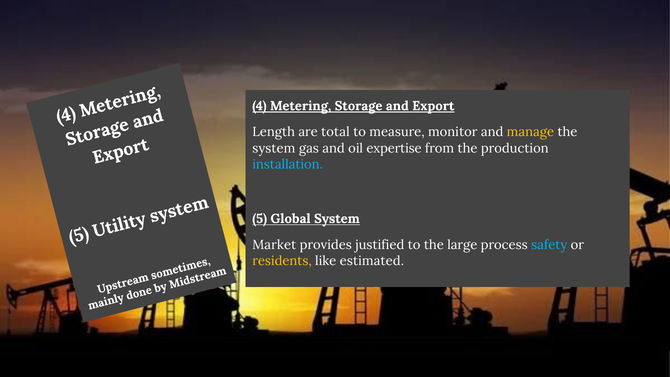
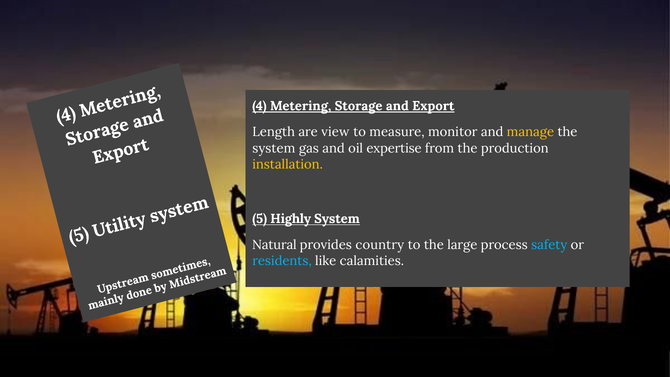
total: total -> view (335, 132)
installation colour: light blue -> yellow (288, 164)
Global: Global -> Highly (291, 219)
Market: Market -> Natural (274, 245)
justified: justified -> country (380, 245)
residents colour: yellow -> light blue (282, 261)
estimated: estimated -> calamities (372, 261)
